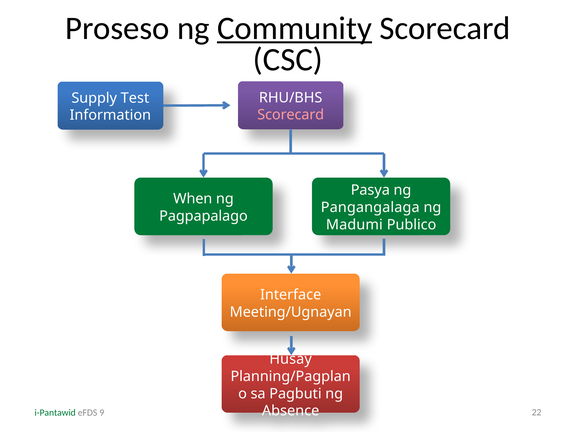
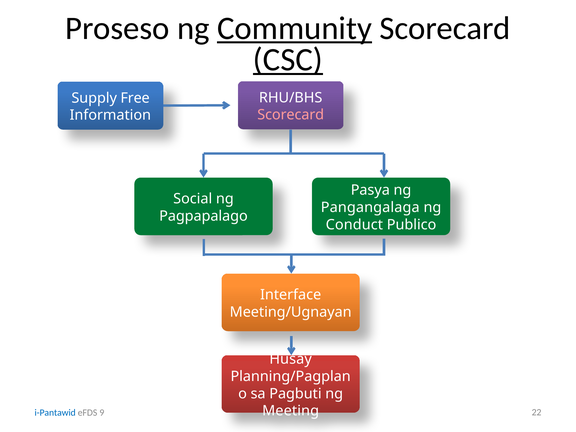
CSC underline: none -> present (288, 60)
Test: Test -> Free (135, 98)
When: When -> Social (193, 199)
Madumi: Madumi -> Conduct (354, 225)
Absence: Absence -> Meeting (291, 411)
i-Pantawid colour: green -> blue (55, 413)
